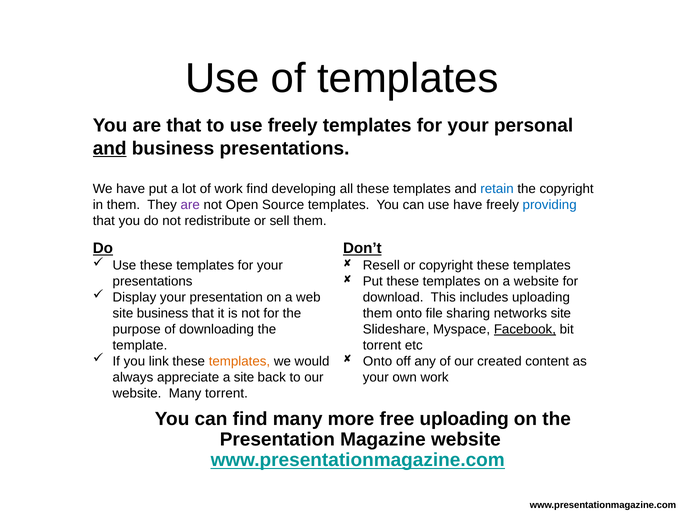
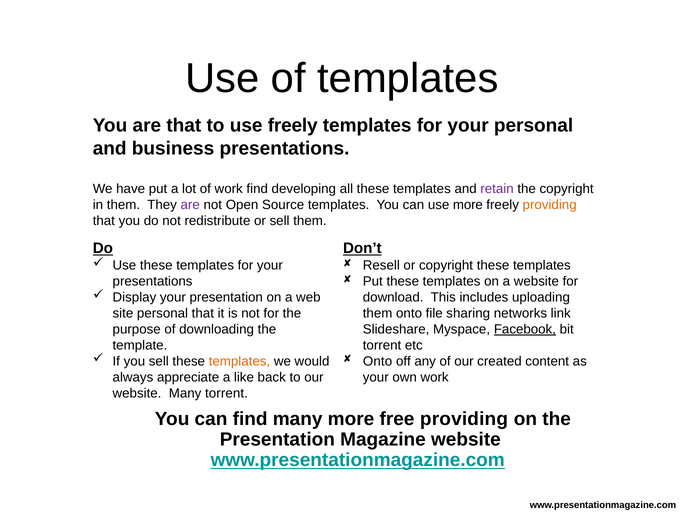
and underline: present -> none (110, 148)
retain colour: blue -> purple (497, 189)
use have: have -> more (468, 205)
providing colour: blue -> orange (550, 205)
site business: business -> personal (163, 313)
networks site: site -> link (561, 313)
you link: link -> sell (159, 361)
a site: site -> like (244, 377)
free uploading: uploading -> providing (464, 419)
